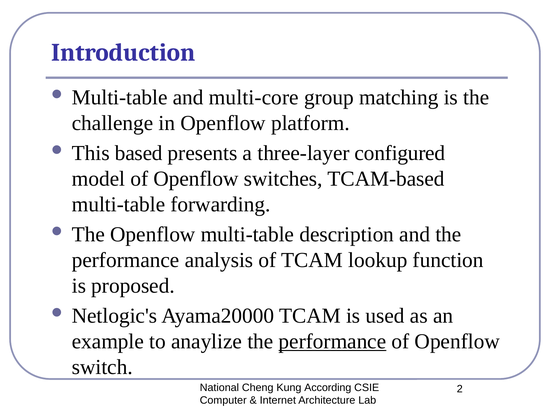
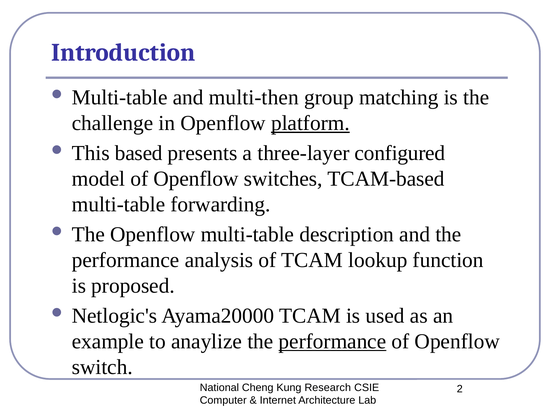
multi-core: multi-core -> multi-then (254, 98)
platform underline: none -> present (310, 123)
According: According -> Research (328, 387)
